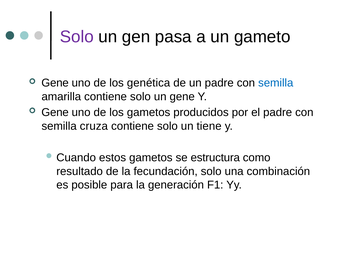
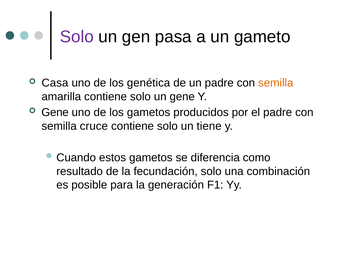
Gene: Gene -> Casa (55, 83)
semilla colour: blue -> orange (276, 83)
cruza: cruza -> cruce (94, 126)
estructura: estructura -> diferencia (215, 157)
